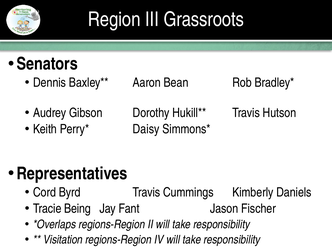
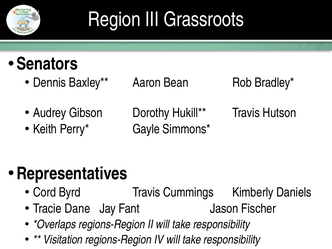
Daisy: Daisy -> Gayle (146, 129)
Being: Being -> Dane (77, 209)
